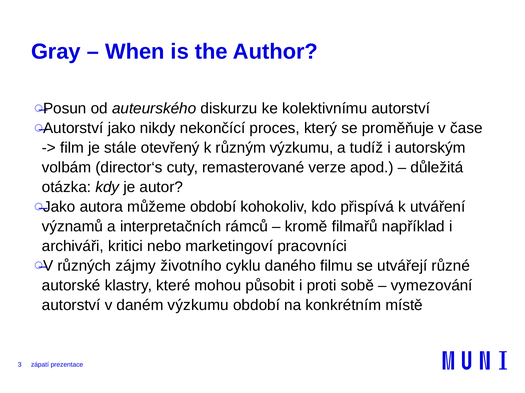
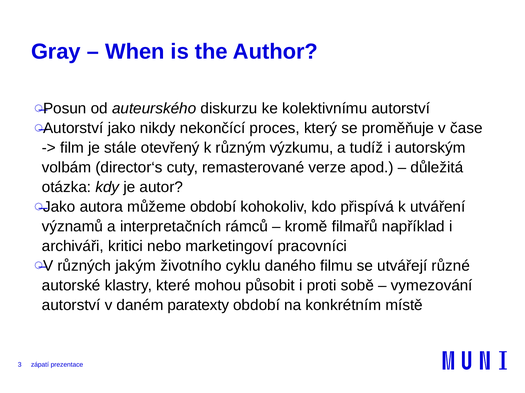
zájmy: zájmy -> jakým (136, 266)
daném výzkumu: výzkumu -> paratexty (198, 306)
